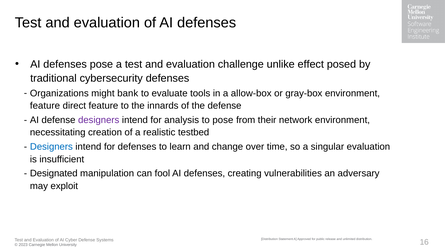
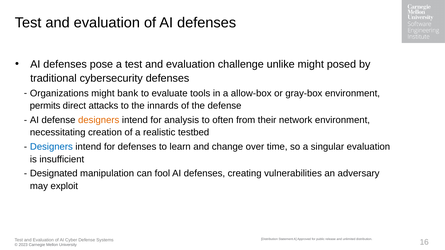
unlike effect: effect -> might (311, 64)
feature: feature -> permits (45, 106)
direct feature: feature -> attacks (103, 106)
designers colour: purple -> orange (99, 120)
to pose: pose -> often (223, 120)
